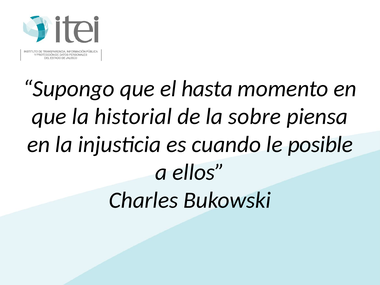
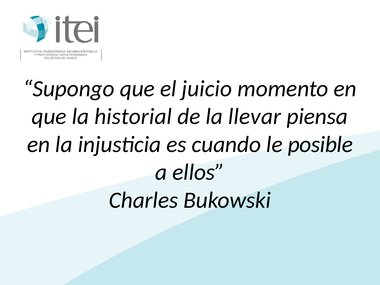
hasta: hasta -> juicio (207, 89)
sobre: sobre -> llevar (255, 117)
